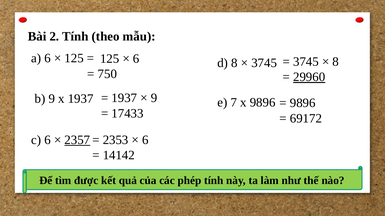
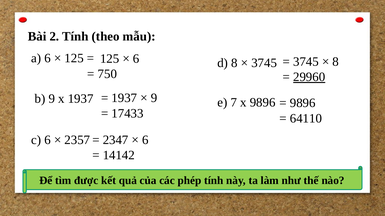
69172: 69172 -> 64110 (306, 119)
2357 underline: present -> none (77, 140)
2353: 2353 -> 2347 (116, 140)
